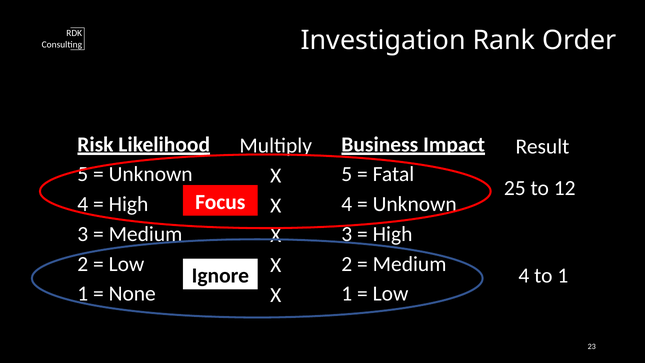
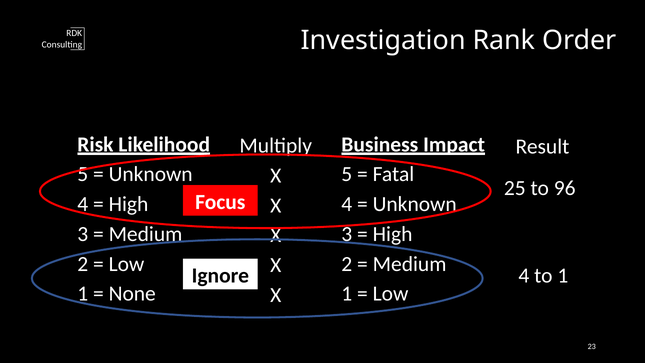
12: 12 -> 96 (565, 188)
